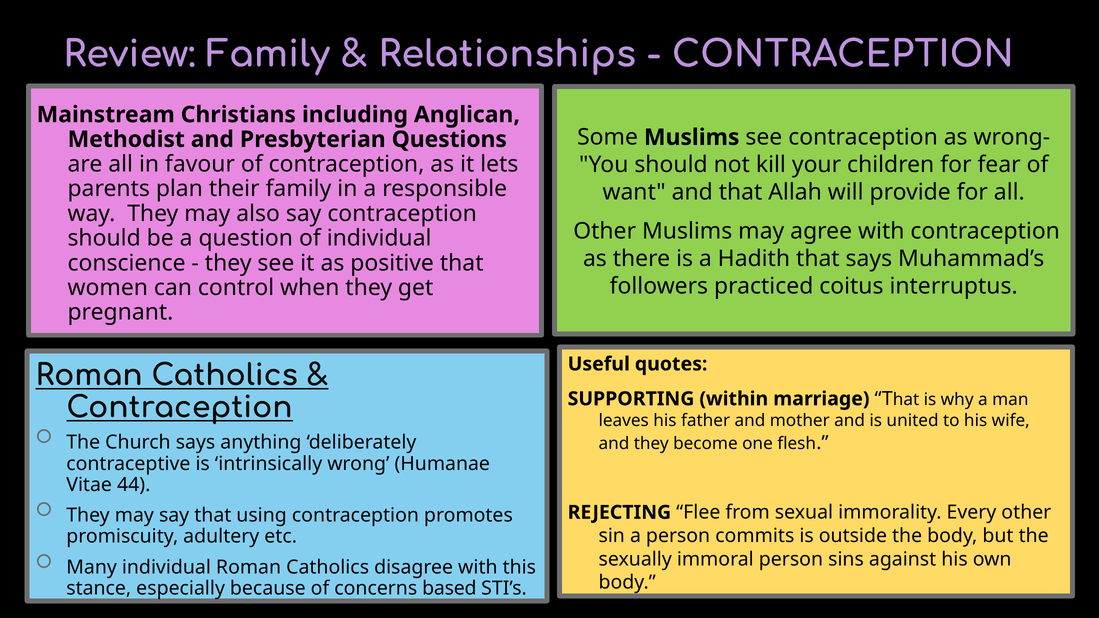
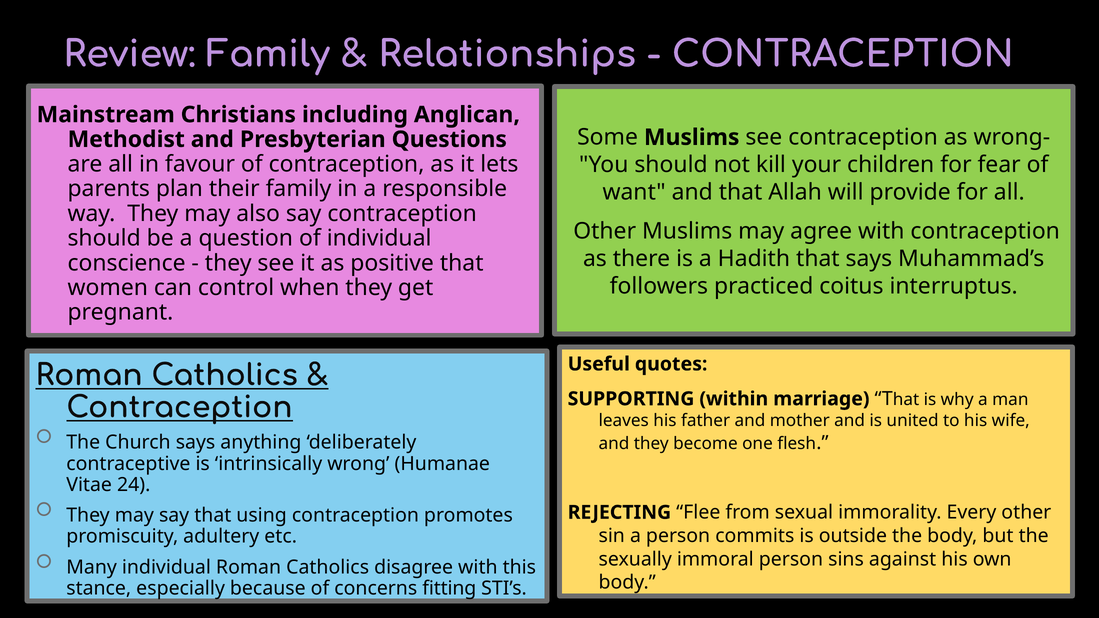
44: 44 -> 24 (134, 485)
based: based -> fitting (449, 589)
